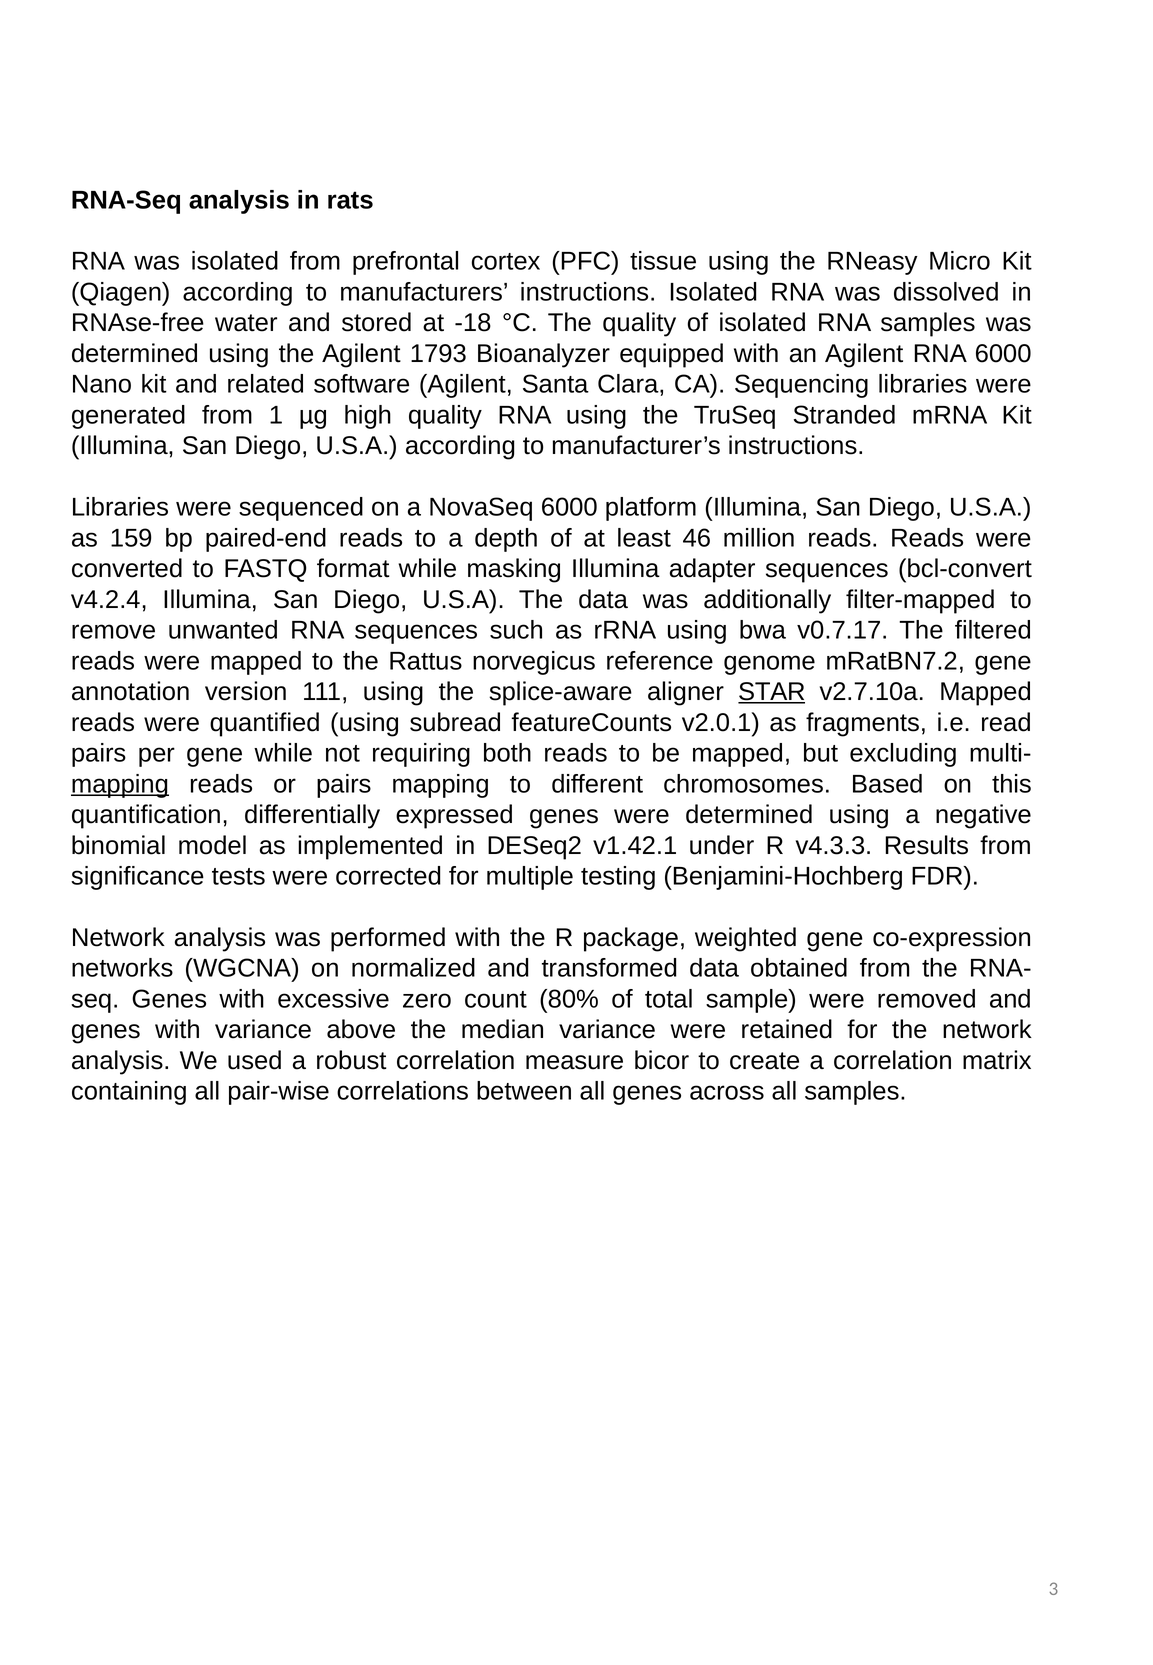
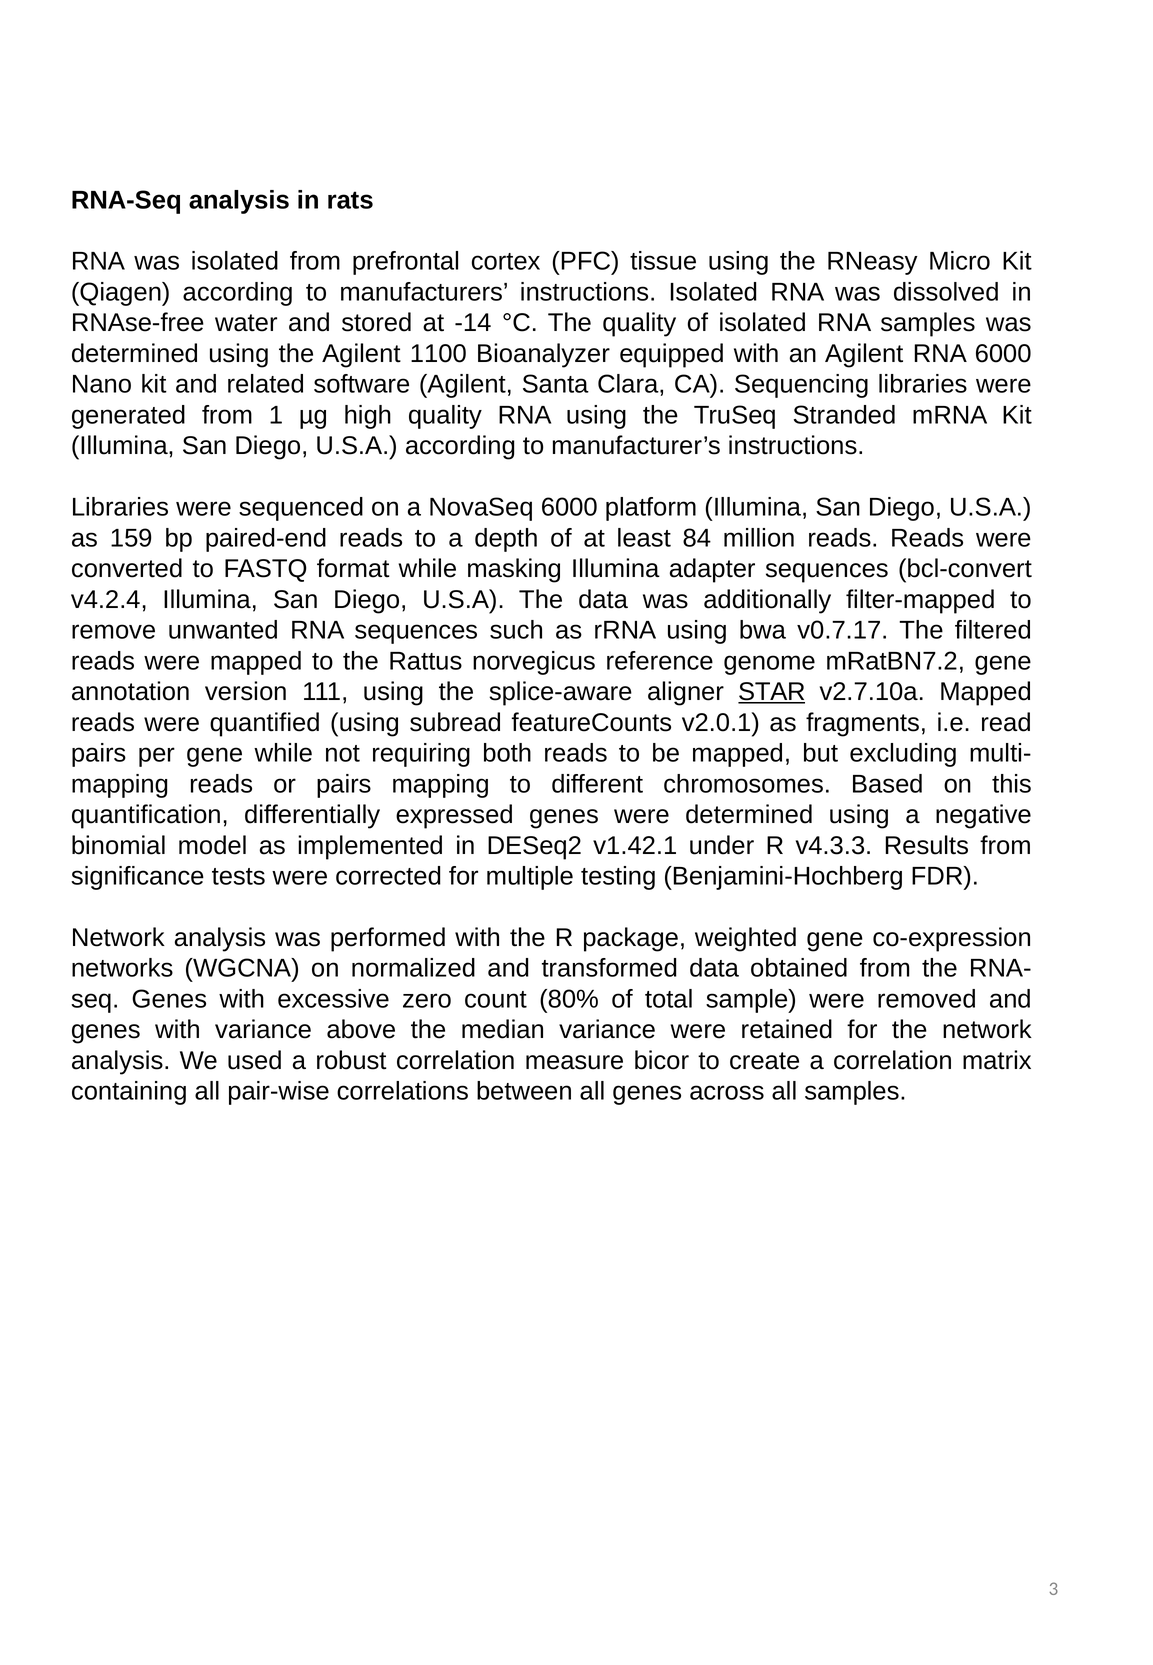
-18: -18 -> -14 (473, 323)
1793: 1793 -> 1100 (438, 354)
46: 46 -> 84 (697, 538)
mapping underline: present -> none (120, 784)
